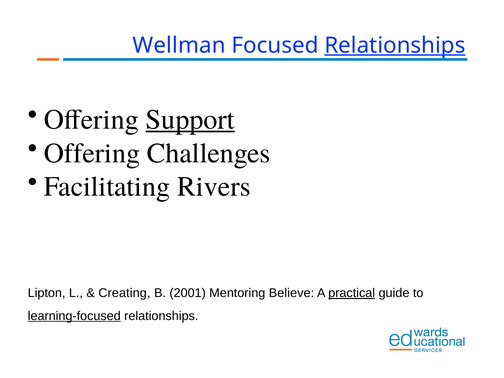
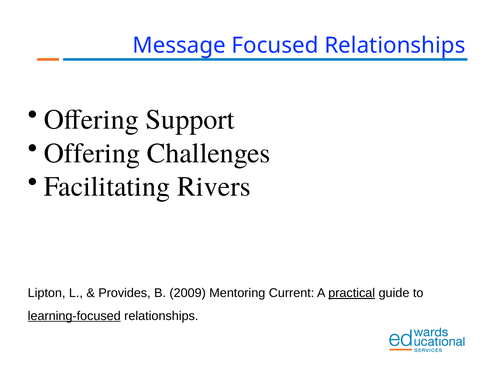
Wellman: Wellman -> Message (179, 45)
Relationships underline: present -> none (395, 45)
Support underline: present -> none (190, 120)
Creating: Creating -> Provides (124, 293)
2001: 2001 -> 2009 (188, 293)
Believe: Believe -> Current (292, 293)
